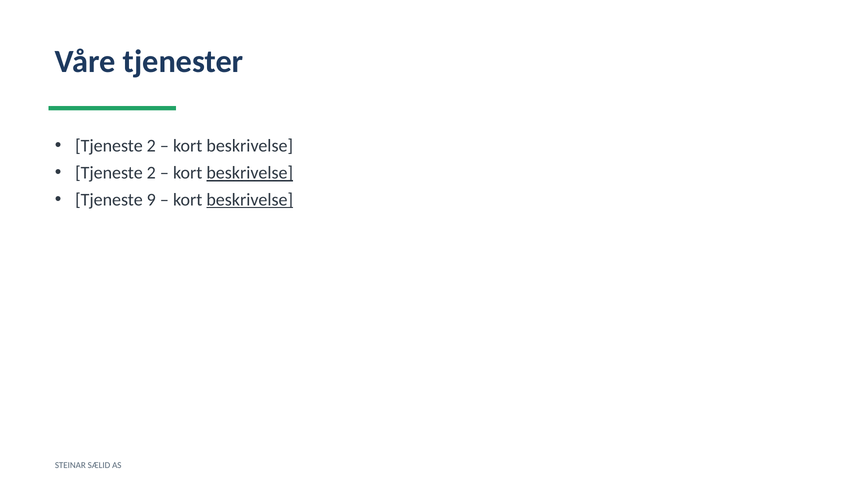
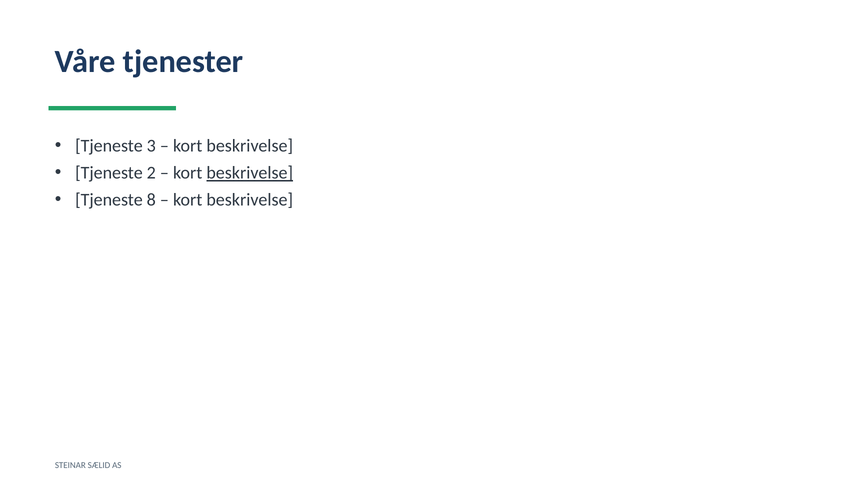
2: 2 -> 3 (151, 146)
9: 9 -> 8 (151, 200)
beskrivelse underline: present -> none (250, 200)
